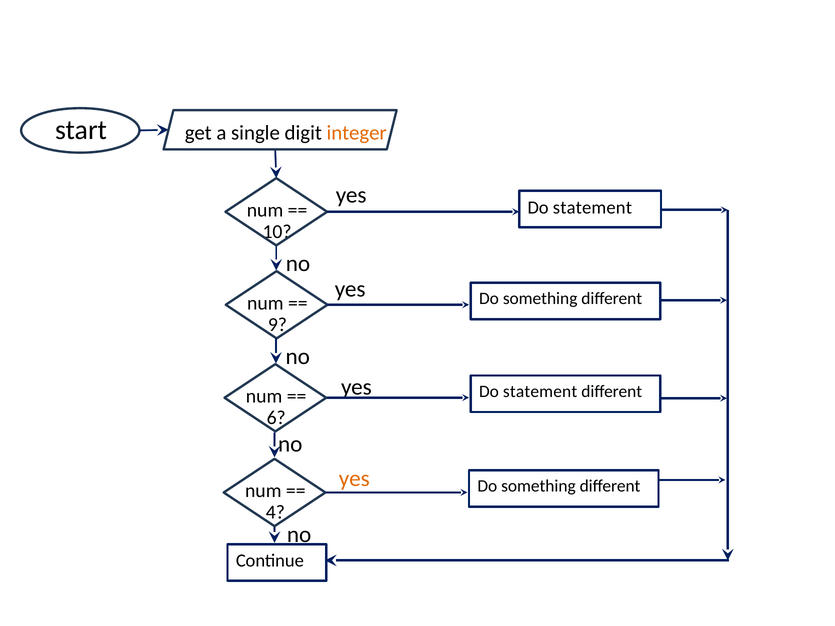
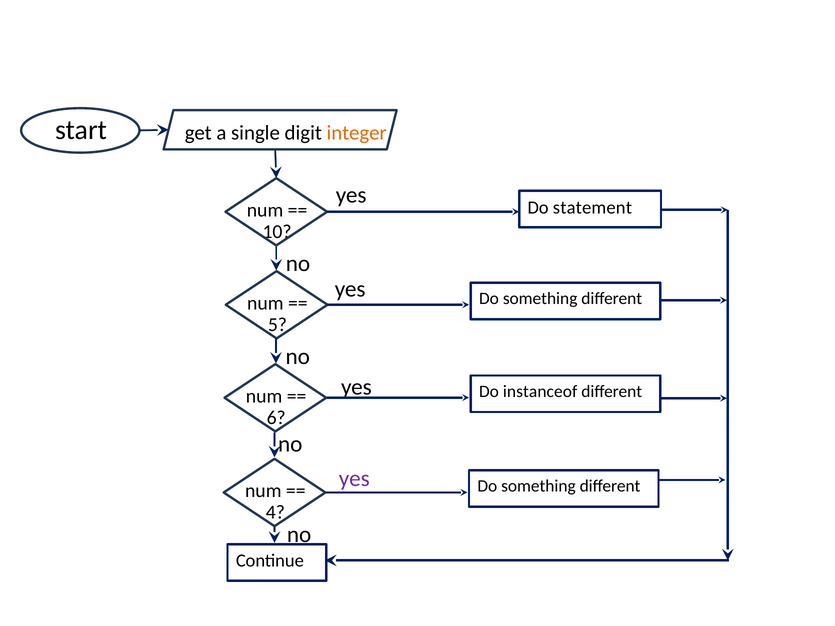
9: 9 -> 5 (277, 325)
statement: statement -> instanceof (540, 392)
yes colour: orange -> purple (354, 479)
